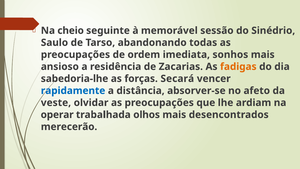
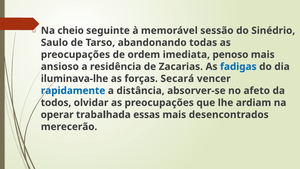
sonhos: sonhos -> penoso (230, 55)
fadigas colour: orange -> blue (238, 67)
sabedoria-lhe: sabedoria-lhe -> iluminava-lhe (75, 79)
veste: veste -> todos (56, 103)
olhos: olhos -> essas (147, 115)
